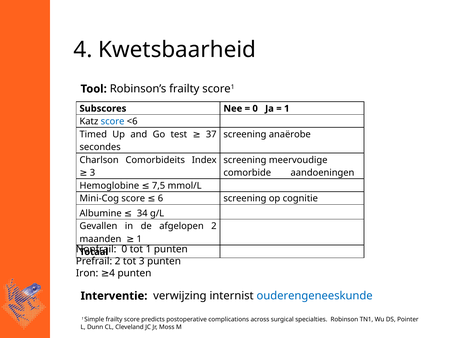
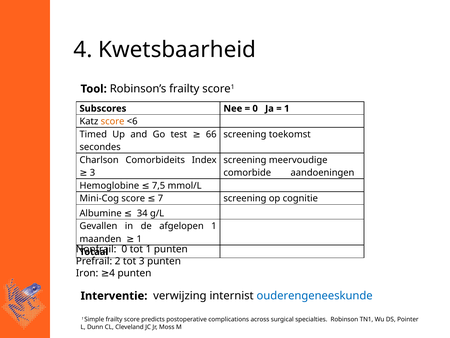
score colour: blue -> orange (113, 121)
37: 37 -> 66 (211, 134)
anaërobe: anaërobe -> toekomst (290, 134)
6: 6 -> 7 (160, 198)
afgelopen 2: 2 -> 1 (214, 226)
